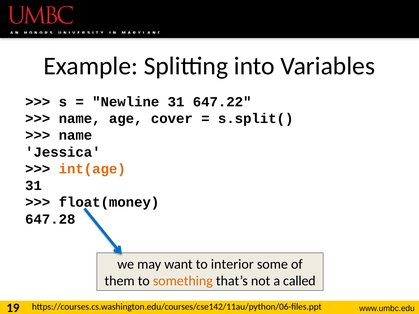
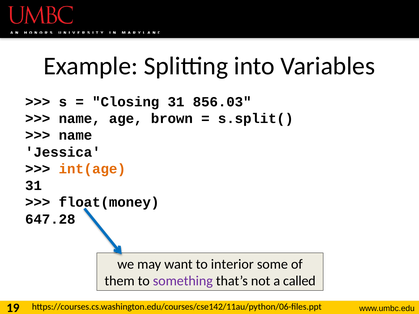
Newline: Newline -> Closing (126, 102)
647.22: 647.22 -> 856.03 (222, 102)
cover: cover -> brown (172, 119)
something colour: orange -> purple (183, 281)
